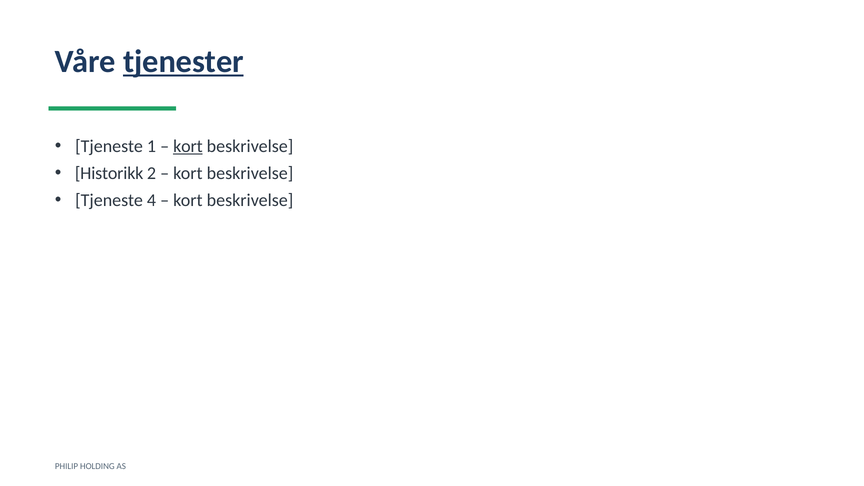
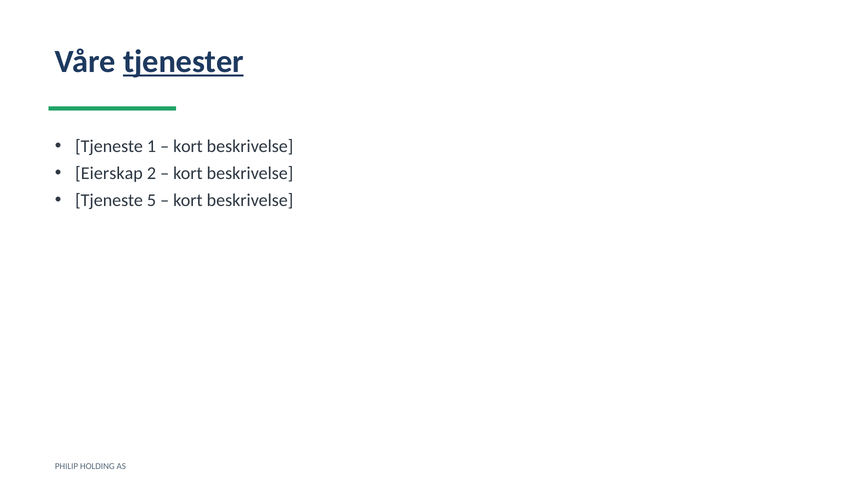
kort underline: present -> none (188, 146)
Historikk: Historikk -> Eierskap (109, 173)
4: 4 -> 5 (151, 200)
